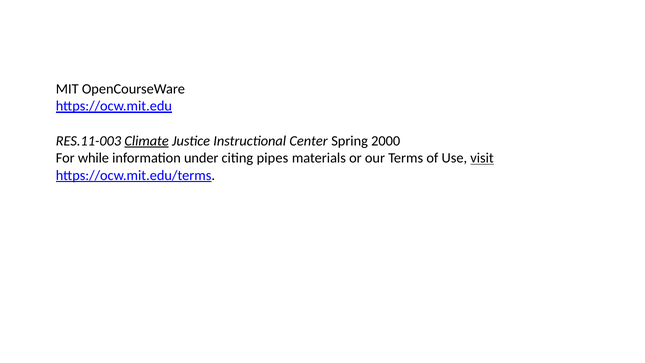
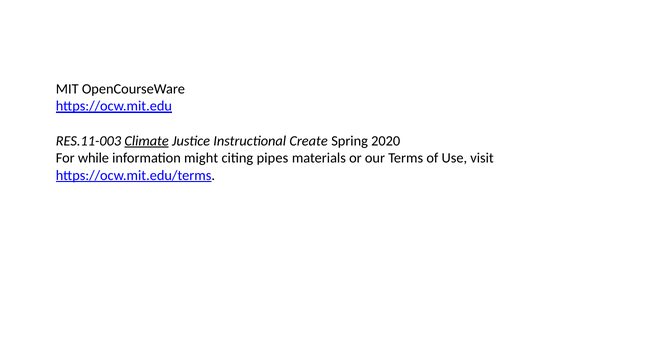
Center: Center -> Create (309, 141)
2000: 2000 -> 2020 (386, 141)
under: under -> might (201, 158)
visit underline: present -> none (482, 158)
